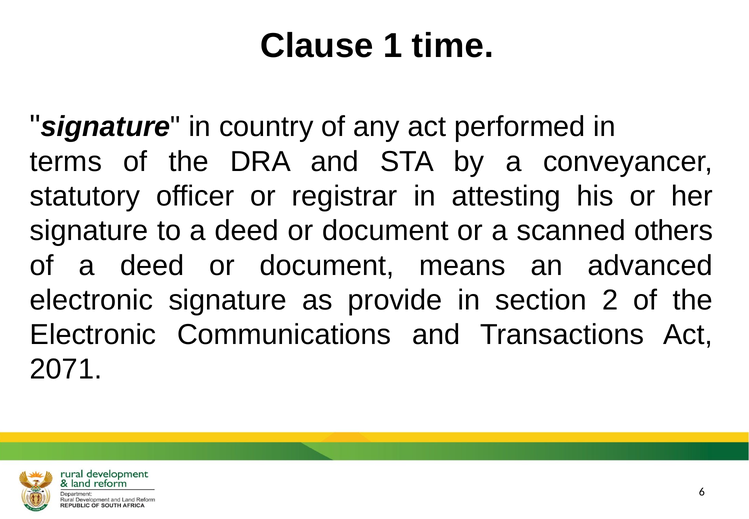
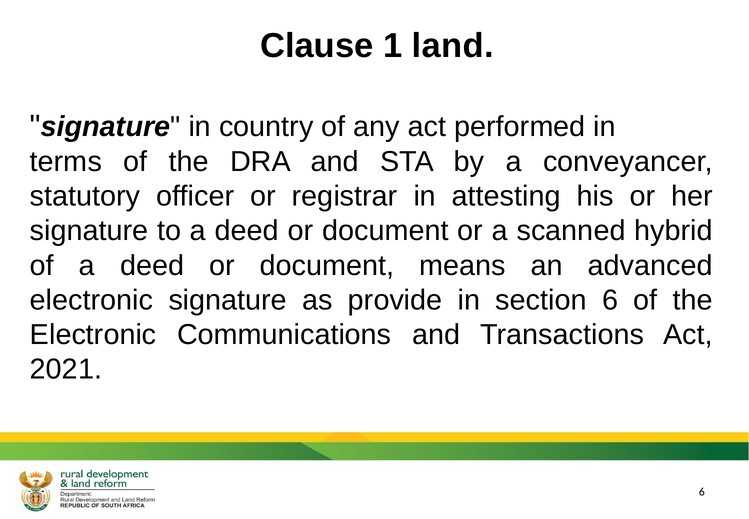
time: time -> land (453, 46)
others: others -> hybrid (673, 231)
section 2: 2 -> 6 (610, 300)
2071: 2071 -> 2021 (66, 369)
